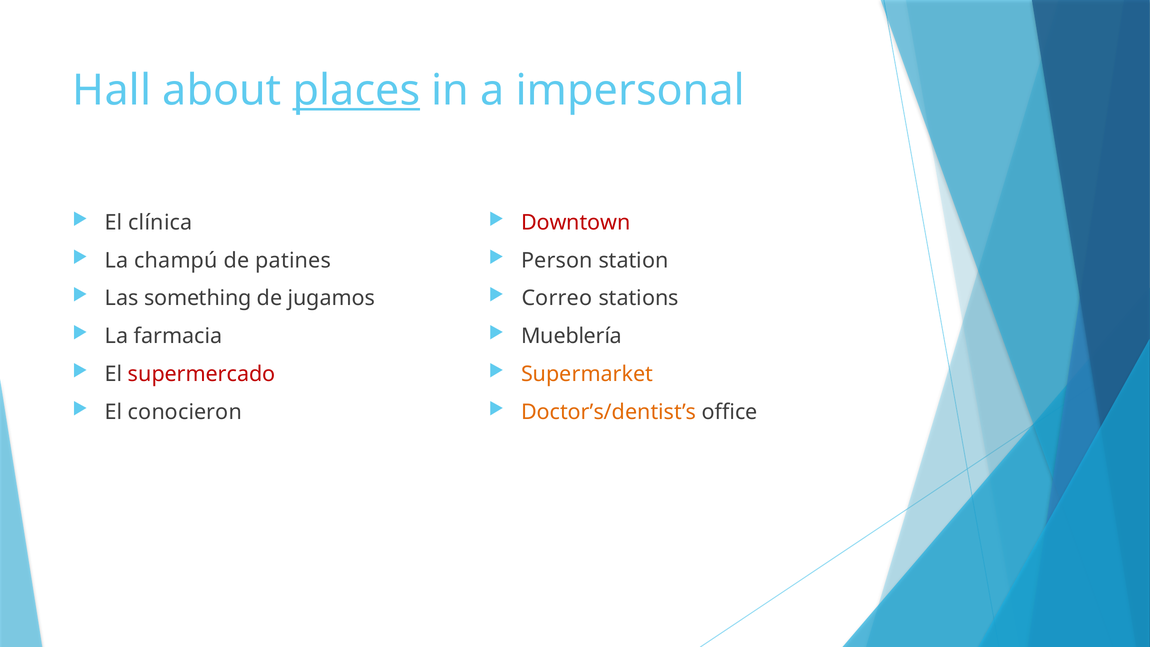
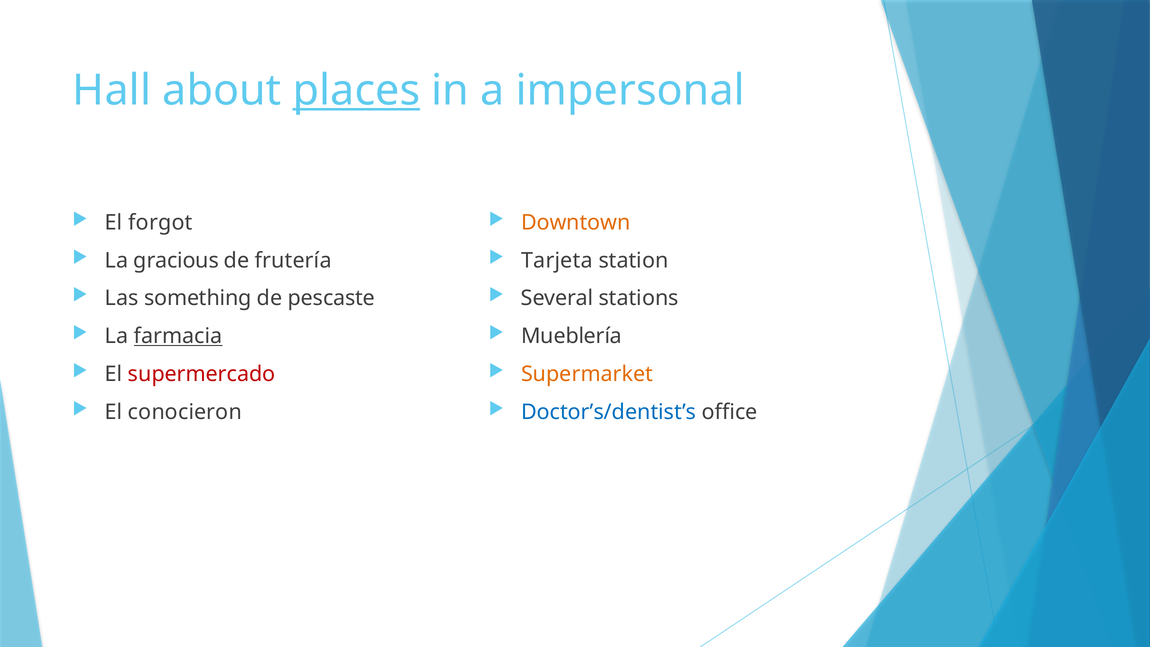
clínica: clínica -> forgot (160, 223)
Downtown colour: red -> orange (576, 223)
champú: champú -> gracious (176, 260)
patines: patines -> frutería (293, 260)
Person: Person -> Tarjeta (557, 260)
jugamos: jugamos -> pescaste (331, 298)
Correo: Correo -> Several (557, 298)
farmacia underline: none -> present (178, 336)
Doctor’s/dentist’s colour: orange -> blue (609, 412)
